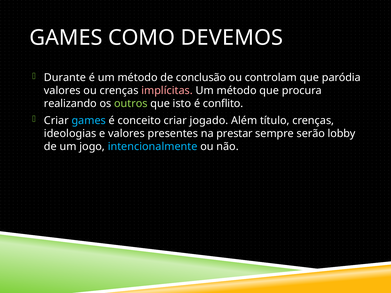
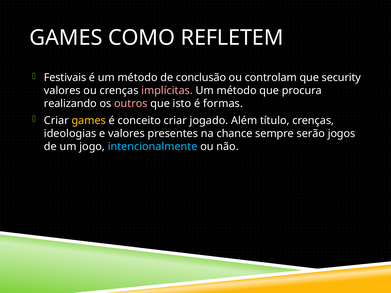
DEVEMOS: DEVEMOS -> REFLETEM (232, 38)
Durante: Durante -> Festivais (65, 78)
paródia: paródia -> security (341, 78)
outros colour: light green -> pink (131, 104)
conflito: conflito -> formas (223, 104)
games colour: light blue -> yellow (89, 121)
prestar: prestar -> chance (235, 134)
lobby: lobby -> jogos (342, 134)
